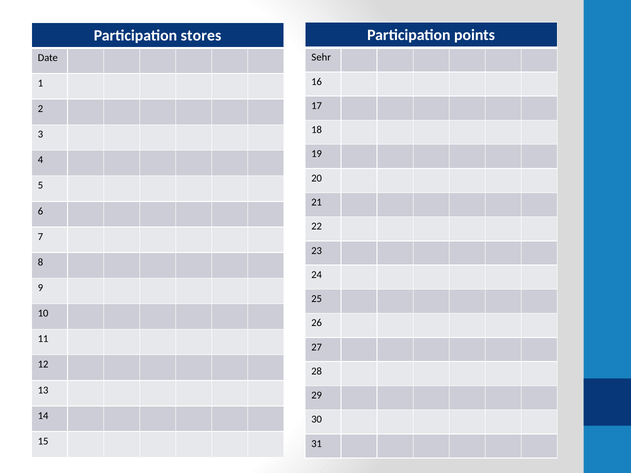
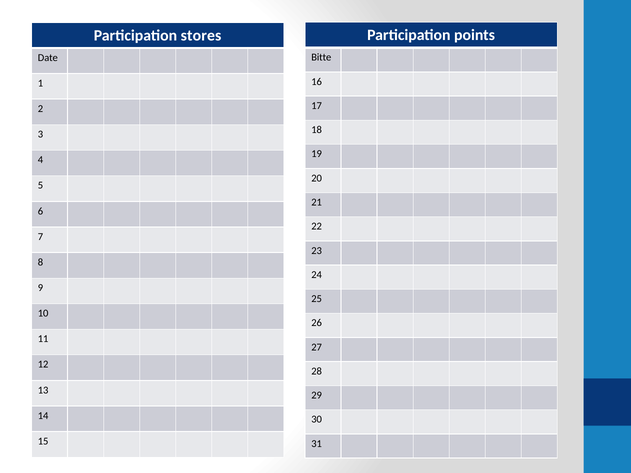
Sehr: Sehr -> Bitte (321, 58)
